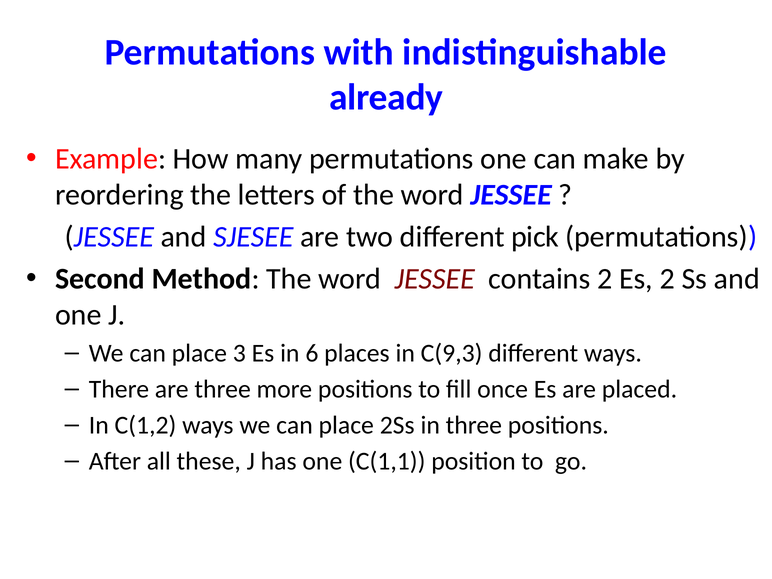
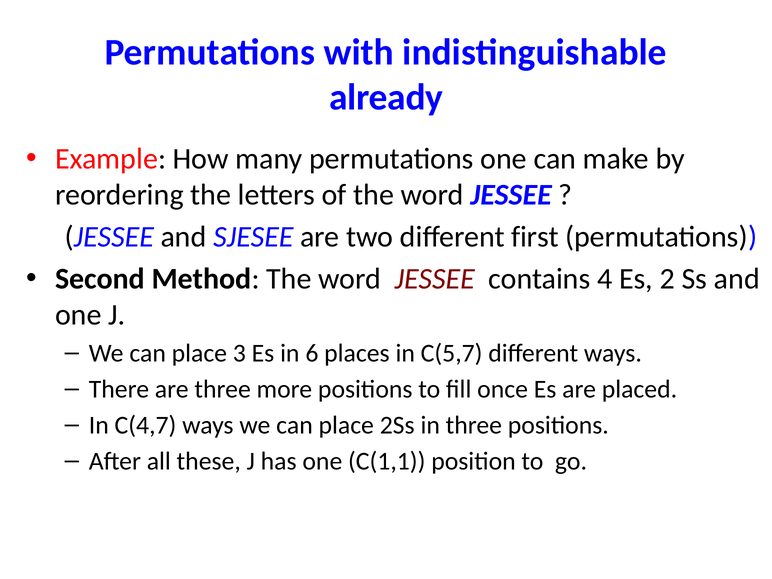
pick: pick -> first (535, 237)
contains 2: 2 -> 4 (605, 279)
C(9,3: C(9,3 -> C(5,7 (452, 353)
C(1,2: C(1,2 -> C(4,7 (145, 425)
